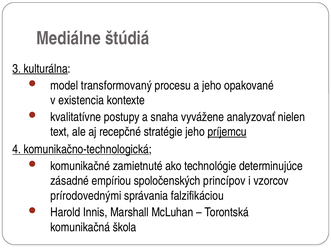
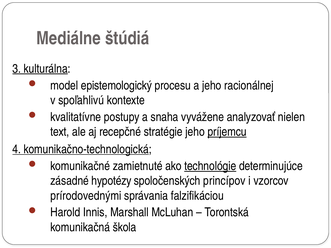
transformovaný: transformovaný -> epistemologický (116, 86)
opakované: opakované -> racionálnej (249, 86)
existencia: existencia -> spoľahlivú (81, 100)
technológie underline: none -> present (210, 166)
empíriou: empíriou -> hypotézy (111, 181)
